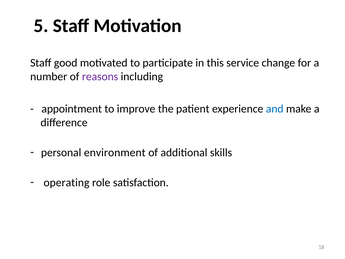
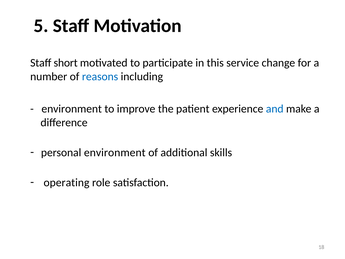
good: good -> short (66, 63)
reasons colour: purple -> blue (100, 77)
appointment: appointment -> environment (72, 109)
